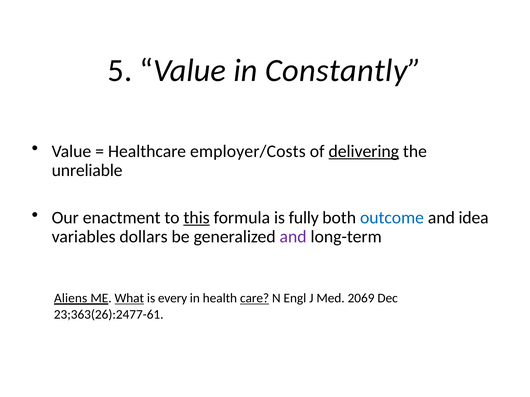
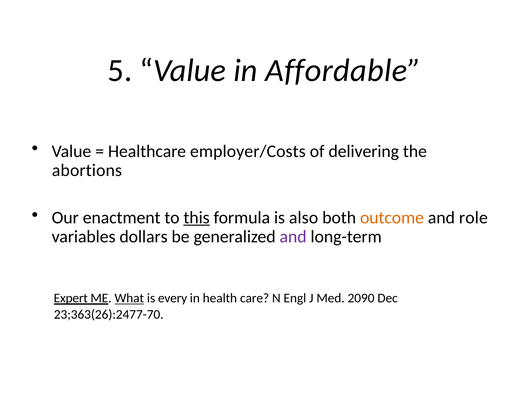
Constantly: Constantly -> Affordable (343, 71)
delivering underline: present -> none (364, 151)
unreliable: unreliable -> abortions (87, 170)
fully: fully -> also (304, 218)
outcome colour: blue -> orange (392, 218)
idea: idea -> role (473, 218)
Aliens: Aliens -> Expert (71, 299)
care underline: present -> none (255, 299)
2069: 2069 -> 2090 (361, 299)
23;363(26):2477-61: 23;363(26):2477-61 -> 23;363(26):2477-70 (109, 315)
